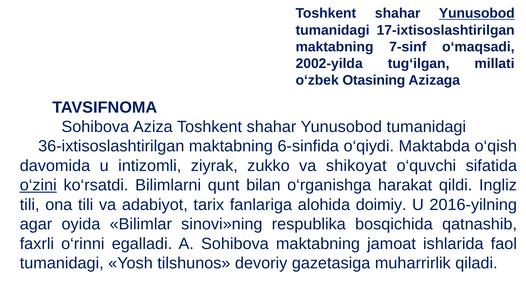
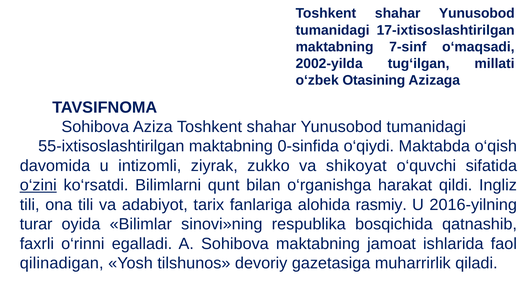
Yunusobod underline: present -> none (477, 13)
36-ixtisoslashtirilgan: 36-ixtisoslashtirilgan -> 55-ixtisoslashtirilgan (111, 146)
6-sinfida: 6-sinfida -> 0-sinfida (308, 146)
doimiy: doimiy -> rasmiy (381, 205)
agar: agar -> turar (36, 224)
tumanidagi: tumanidagi -> qilinadigan (62, 263)
